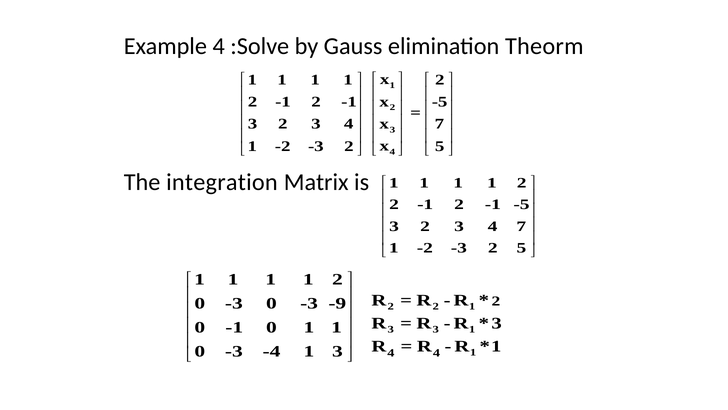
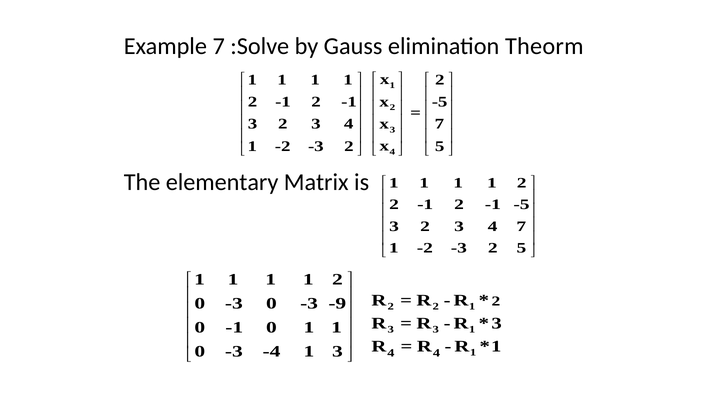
Example 4: 4 -> 7 (219, 46)
integration: integration -> elementary (222, 182)
